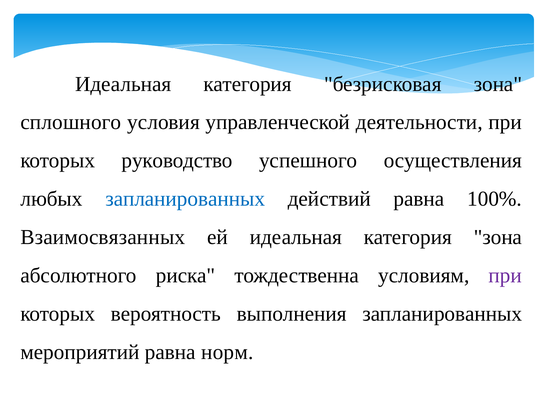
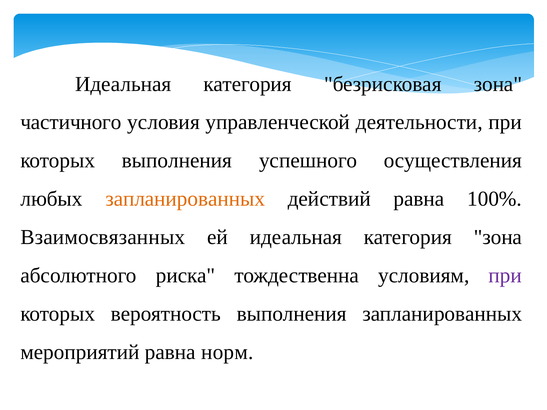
сплошного: сплошного -> частичного (71, 122)
которых руководство: руководство -> выполнения (177, 161)
запланированных colour: blue -> orange (185, 199)
